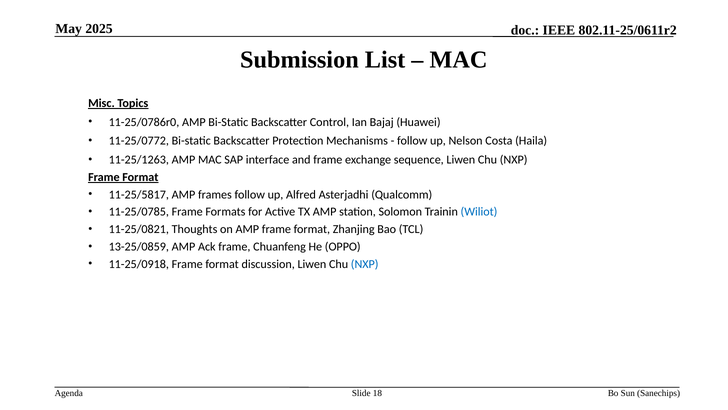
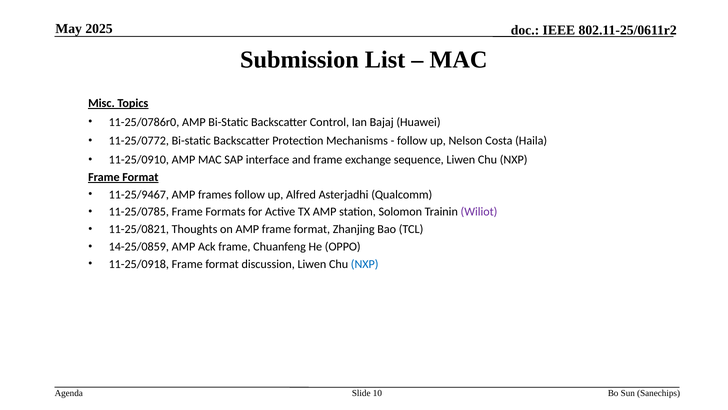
11-25/1263: 11-25/1263 -> 11-25/0910 (139, 160)
11-25/5817: 11-25/5817 -> 11-25/9467 (139, 194)
Wiliot colour: blue -> purple (479, 212)
13-25/0859: 13-25/0859 -> 14-25/0859 (139, 246)
18: 18 -> 10 (377, 393)
